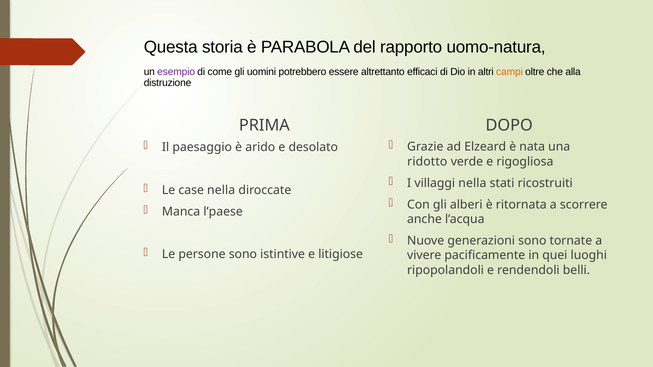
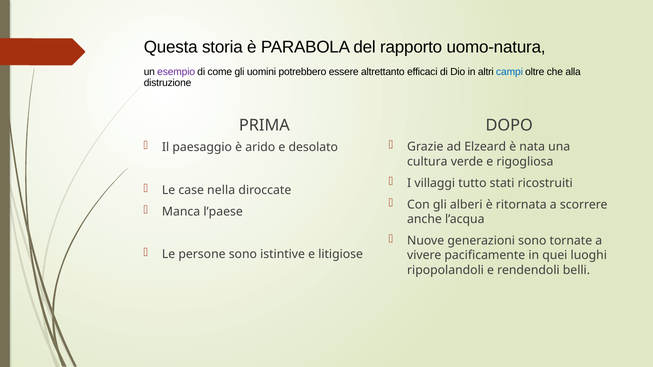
campi colour: orange -> blue (509, 72)
ridotto: ridotto -> cultura (427, 162)
villaggi nella: nella -> tutto (472, 183)
